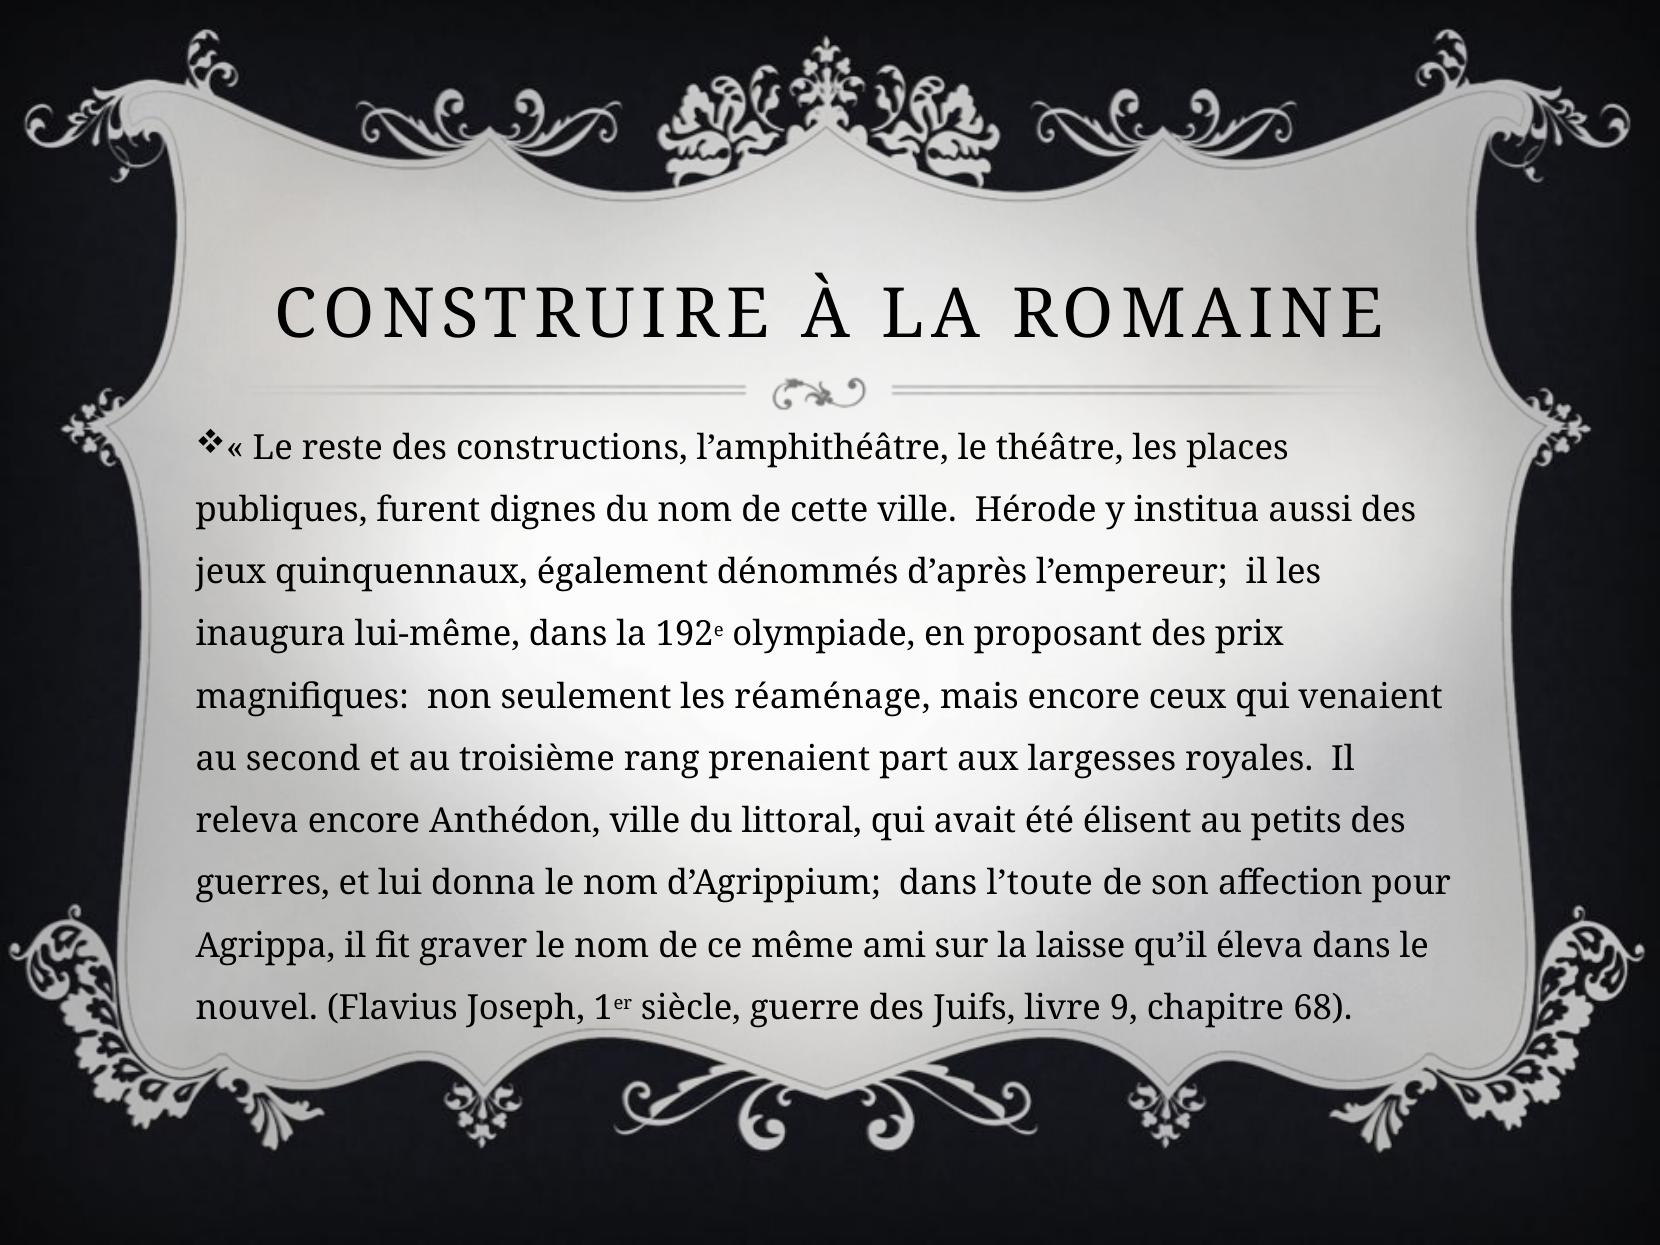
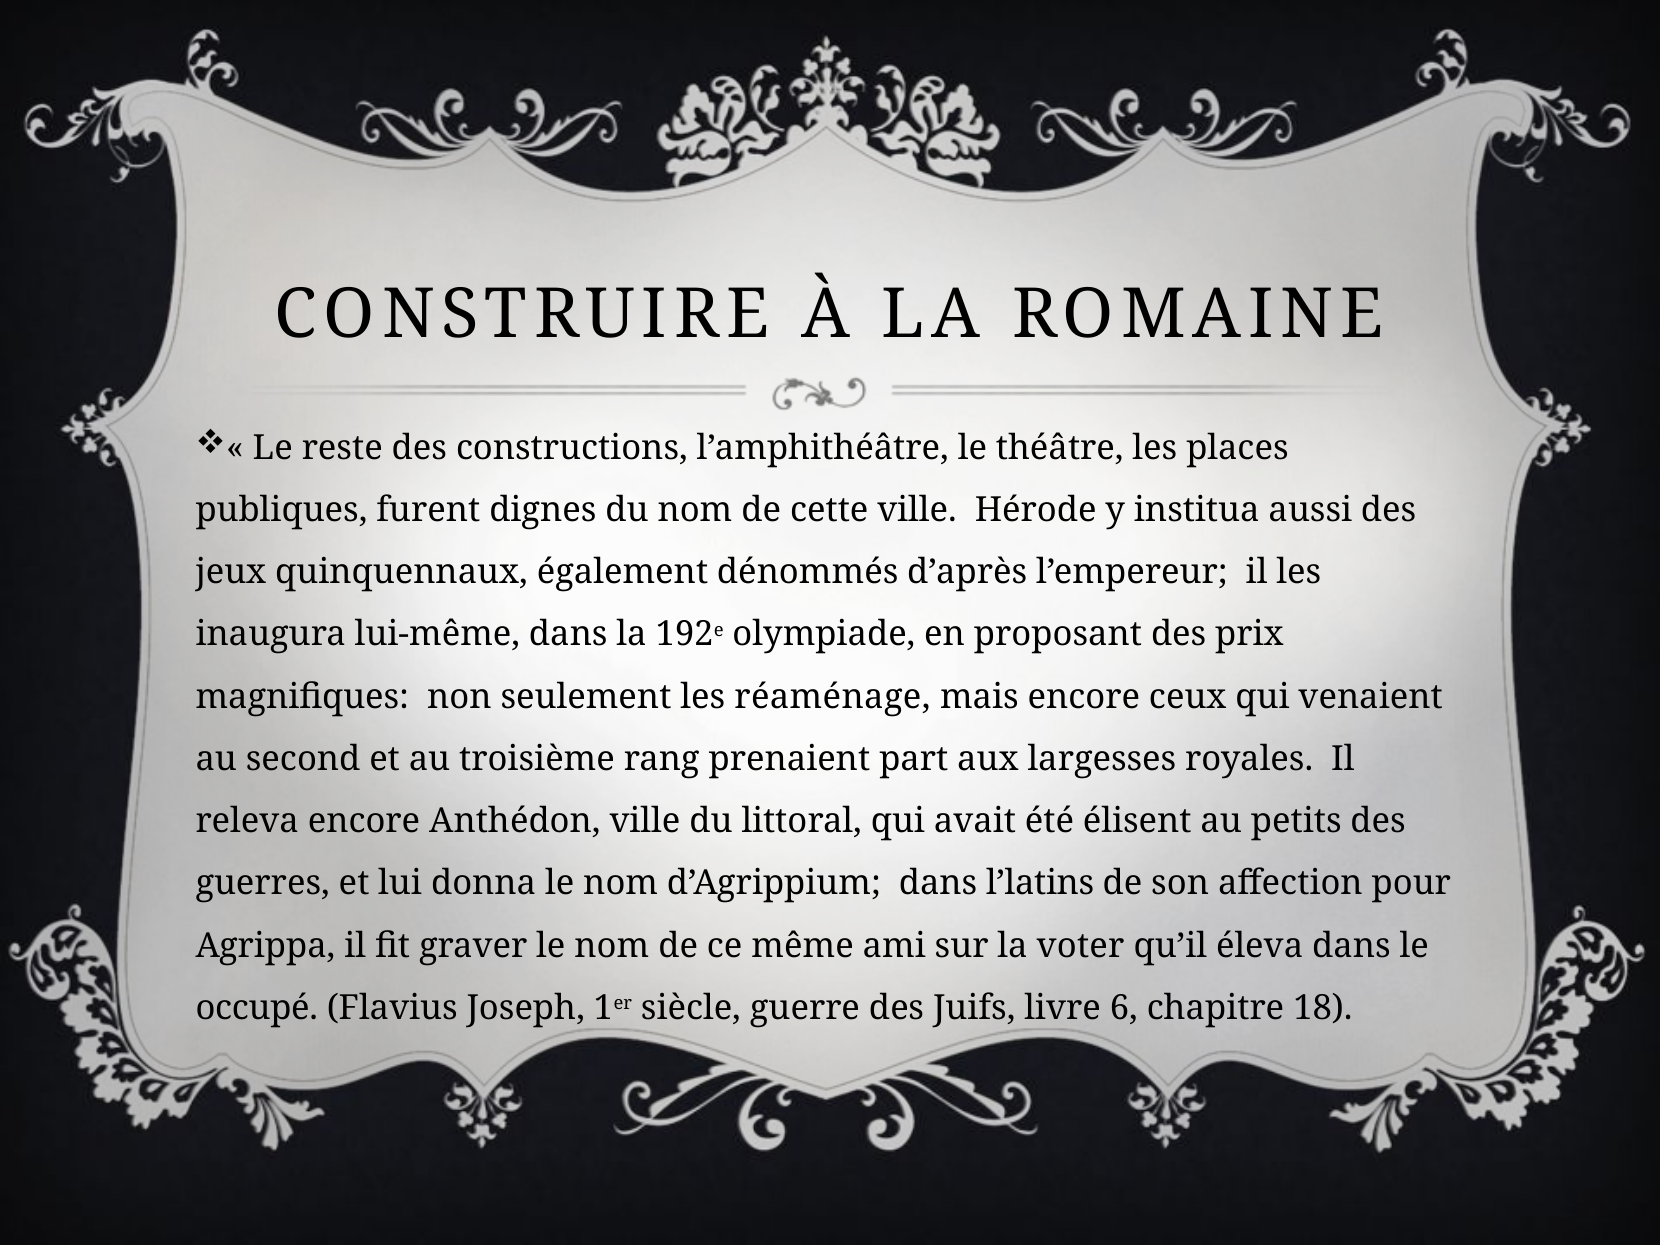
l’toute: l’toute -> l’latins (1040, 883)
laisse: laisse -> voter (1081, 946)
nouvel: nouvel -> occupé (257, 1008)
9: 9 -> 6 (1124, 1008)
68: 68 -> 18 (1323, 1008)
